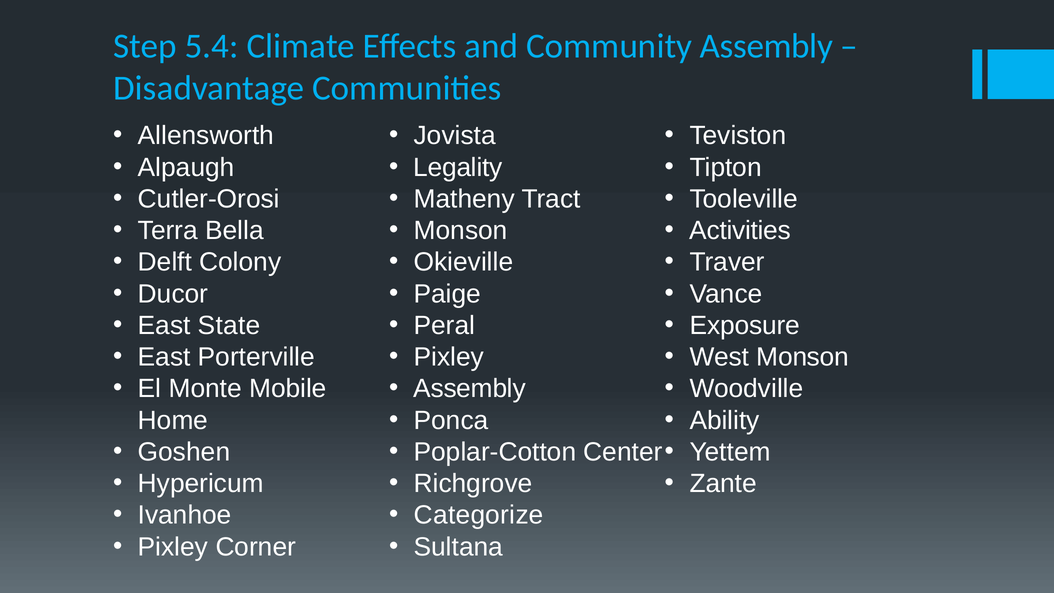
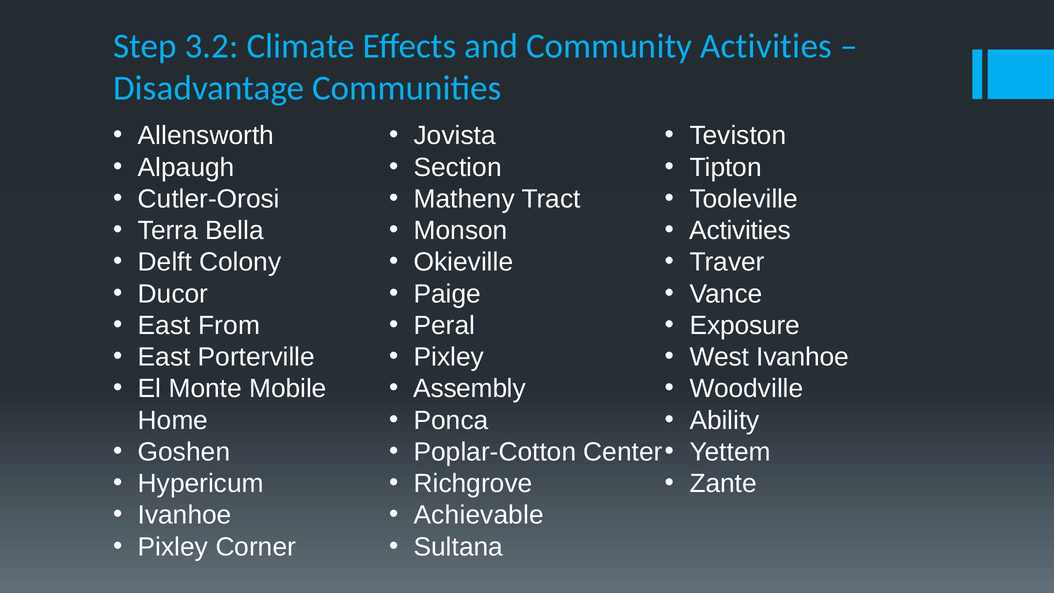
5.4: 5.4 -> 3.2 (212, 46)
Community Assembly: Assembly -> Activities (766, 46)
Legality: Legality -> Section (458, 167)
State: State -> From (229, 325)
West Monson: Monson -> Ivanhoe (803, 357)
Categorize: Categorize -> Achievable (479, 515)
